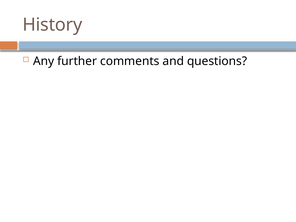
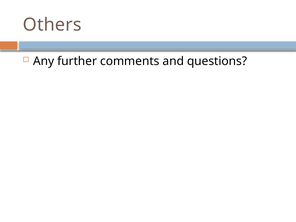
History: History -> Others (52, 25)
